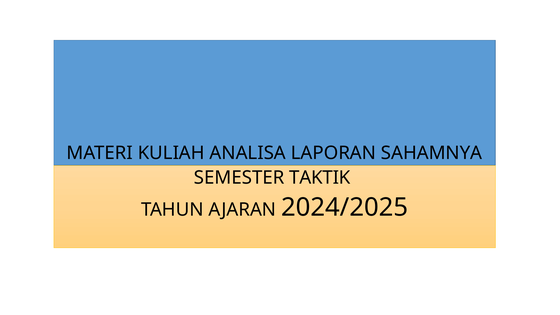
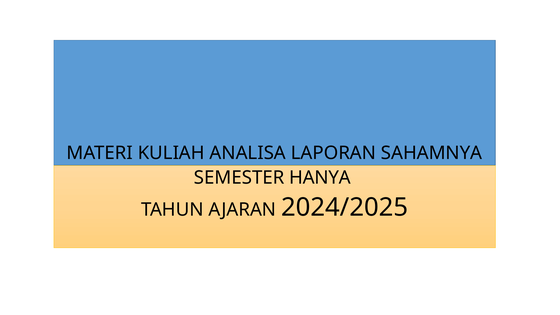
TAKTIK: TAKTIK -> HANYA (320, 178)
